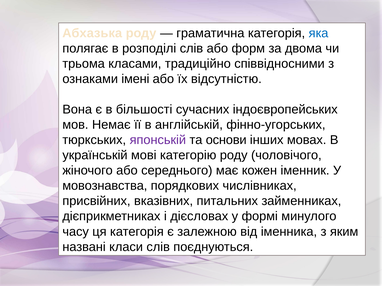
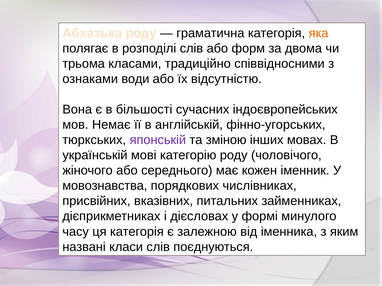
яка colour: blue -> orange (319, 33)
імені: імені -> води (135, 79)
основи: основи -> зміною (226, 140)
